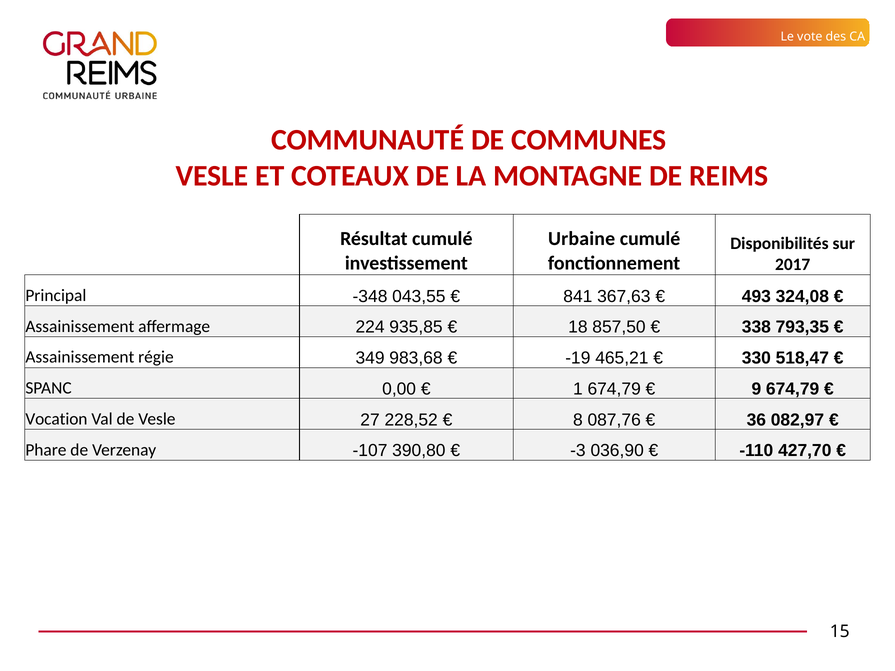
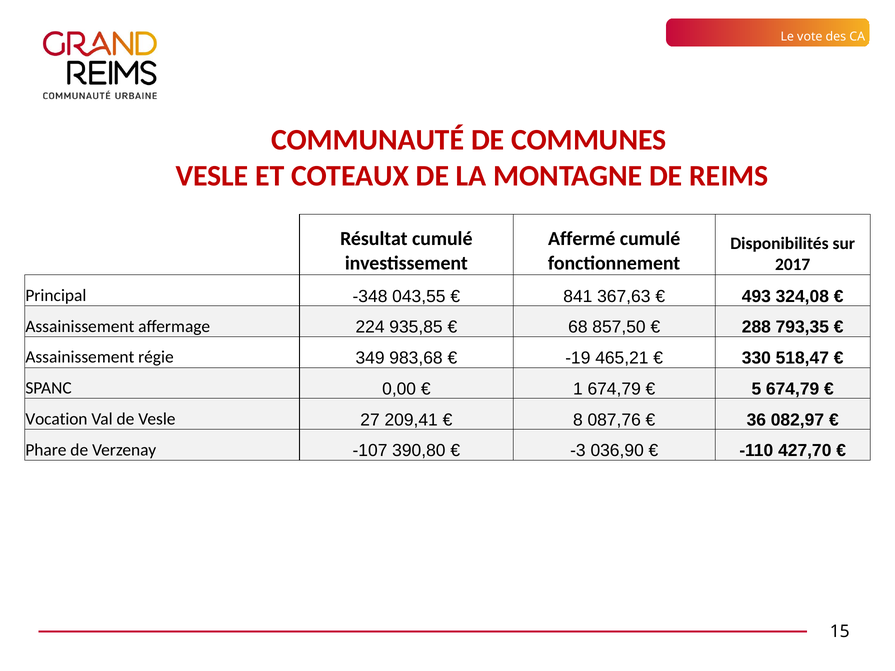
Urbaine: Urbaine -> Affermé (582, 239)
18: 18 -> 68 (578, 327)
338: 338 -> 288 (756, 327)
9: 9 -> 5 (756, 389)
228,52: 228,52 -> 209,41 (411, 420)
